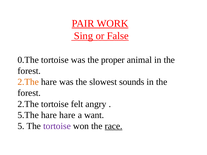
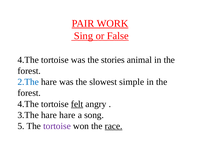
0.The: 0.The -> 4.The (28, 60)
proper: proper -> stories (113, 60)
2.The colour: orange -> blue (28, 82)
sounds: sounds -> simple (132, 82)
2.The: 2.The -> 4.The (28, 104)
felt underline: none -> present (77, 104)
5.The: 5.The -> 3.The (28, 115)
want: want -> song (94, 115)
